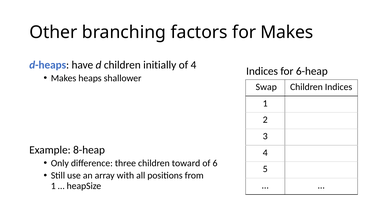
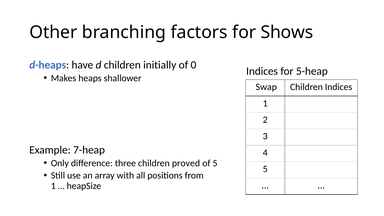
for Makes: Makes -> Shows (287, 32)
of 4: 4 -> 0 (193, 65)
6-heap: 6-heap -> 5-heap (312, 71)
8-heap: 8-heap -> 7-heap (89, 150)
toward: toward -> proved (186, 163)
of 6: 6 -> 5 (215, 163)
